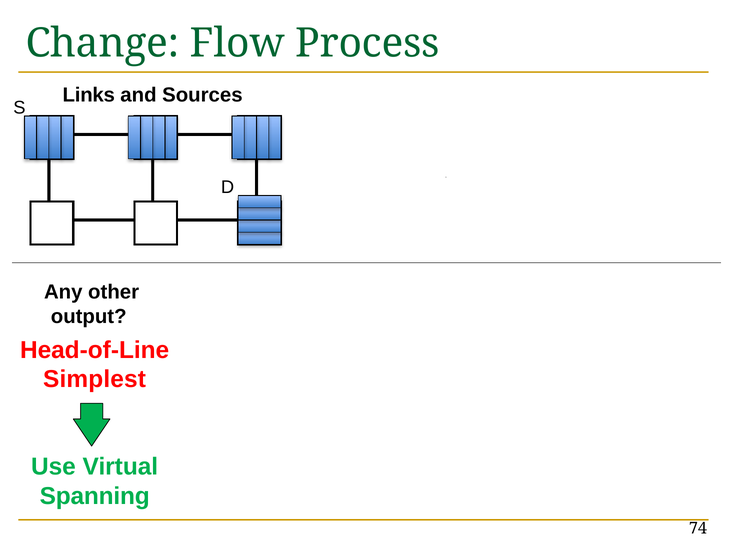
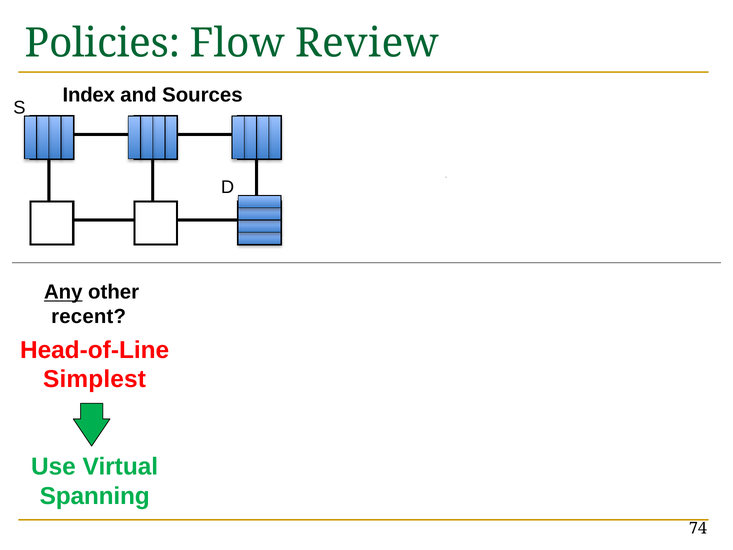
Change: Change -> Policies (103, 43)
Process: Process -> Review (367, 43)
Links: Links -> Index (89, 95)
Any underline: none -> present (63, 292)
output: output -> recent (89, 317)
